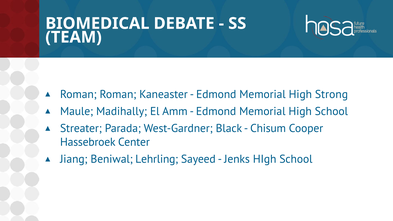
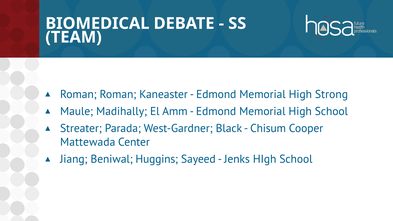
Hassebroek: Hassebroek -> Mattewada (88, 142)
Lehrling: Lehrling -> Huggins (157, 159)
